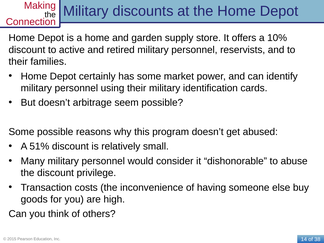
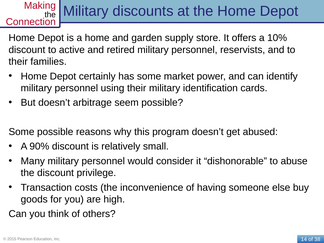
51%: 51% -> 90% (39, 146)
